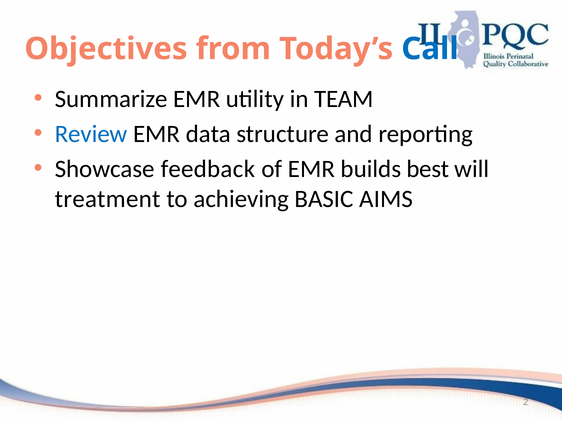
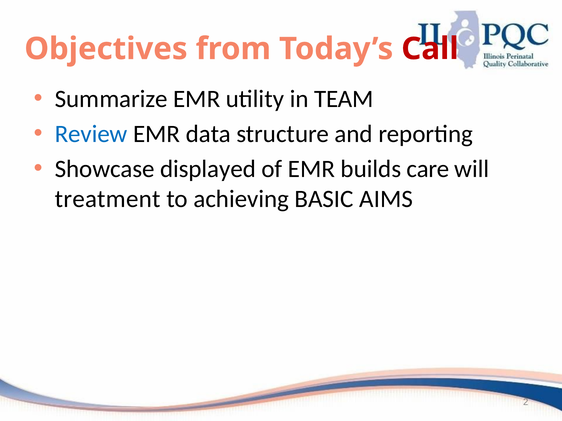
Call colour: blue -> red (430, 49)
feedback: feedback -> displayed (208, 169)
best: best -> care (428, 169)
